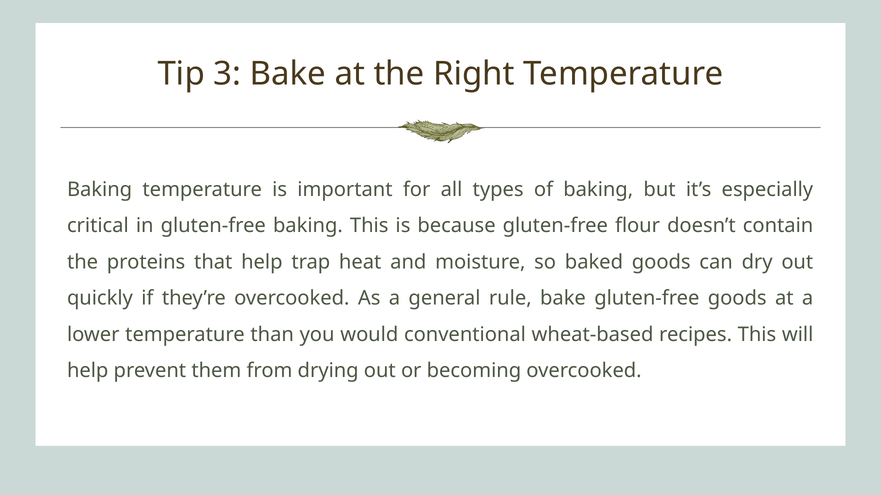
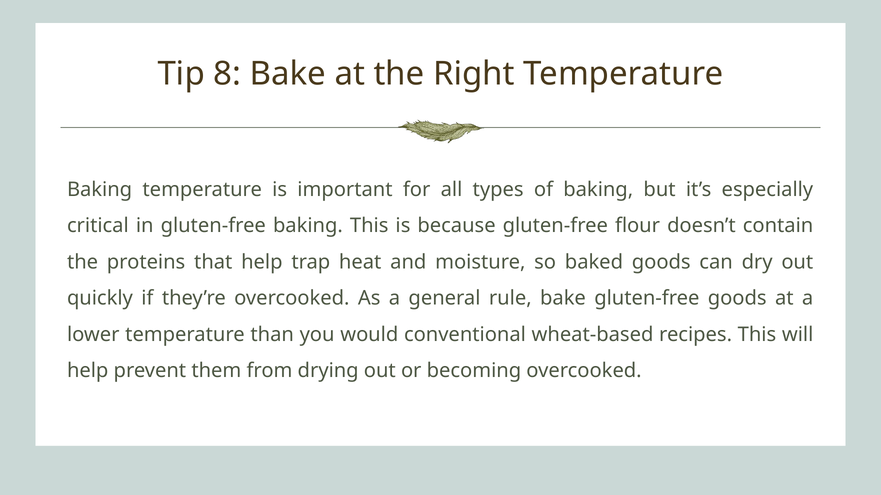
3: 3 -> 8 (227, 74)
